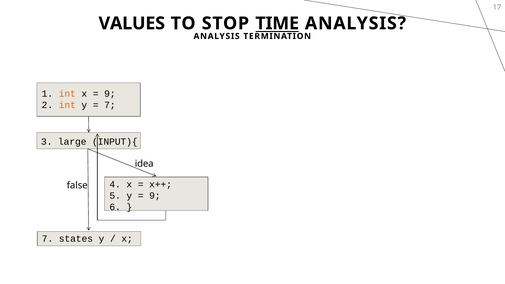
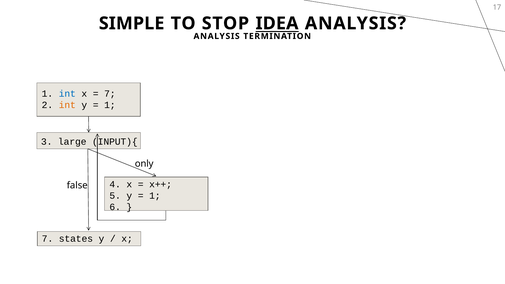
VALUES: VALUES -> SIMPLE (132, 23)
TIME: TIME -> IDEA (277, 23)
int colour: orange -> blue (67, 94)
9: 9 -> 7 (110, 94)
7: 7 -> 1 (110, 105)
idea: idea -> only (144, 164)
9: 9 -> 1 (155, 196)
